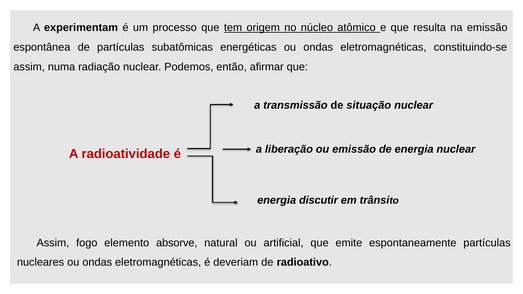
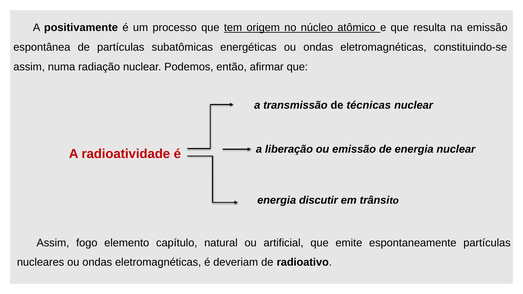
experimentam: experimentam -> positivamente (81, 28)
situação: situação -> técnicas (369, 105)
absorve: absorve -> capítulo (177, 243)
